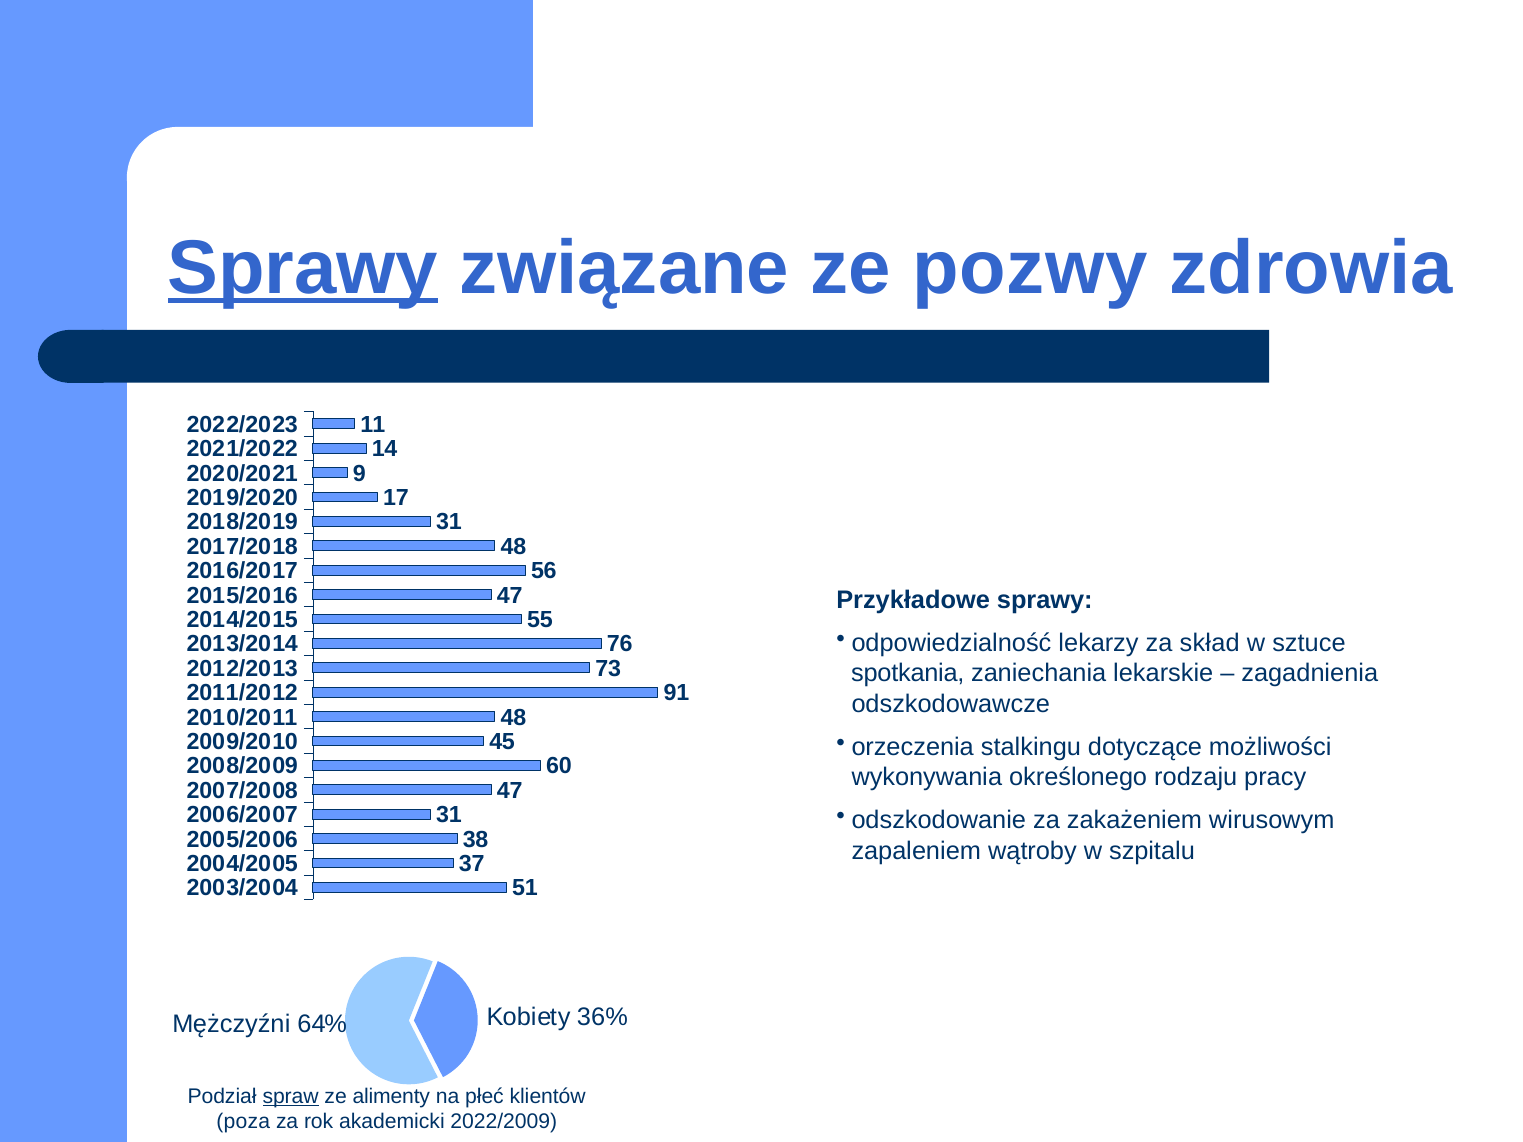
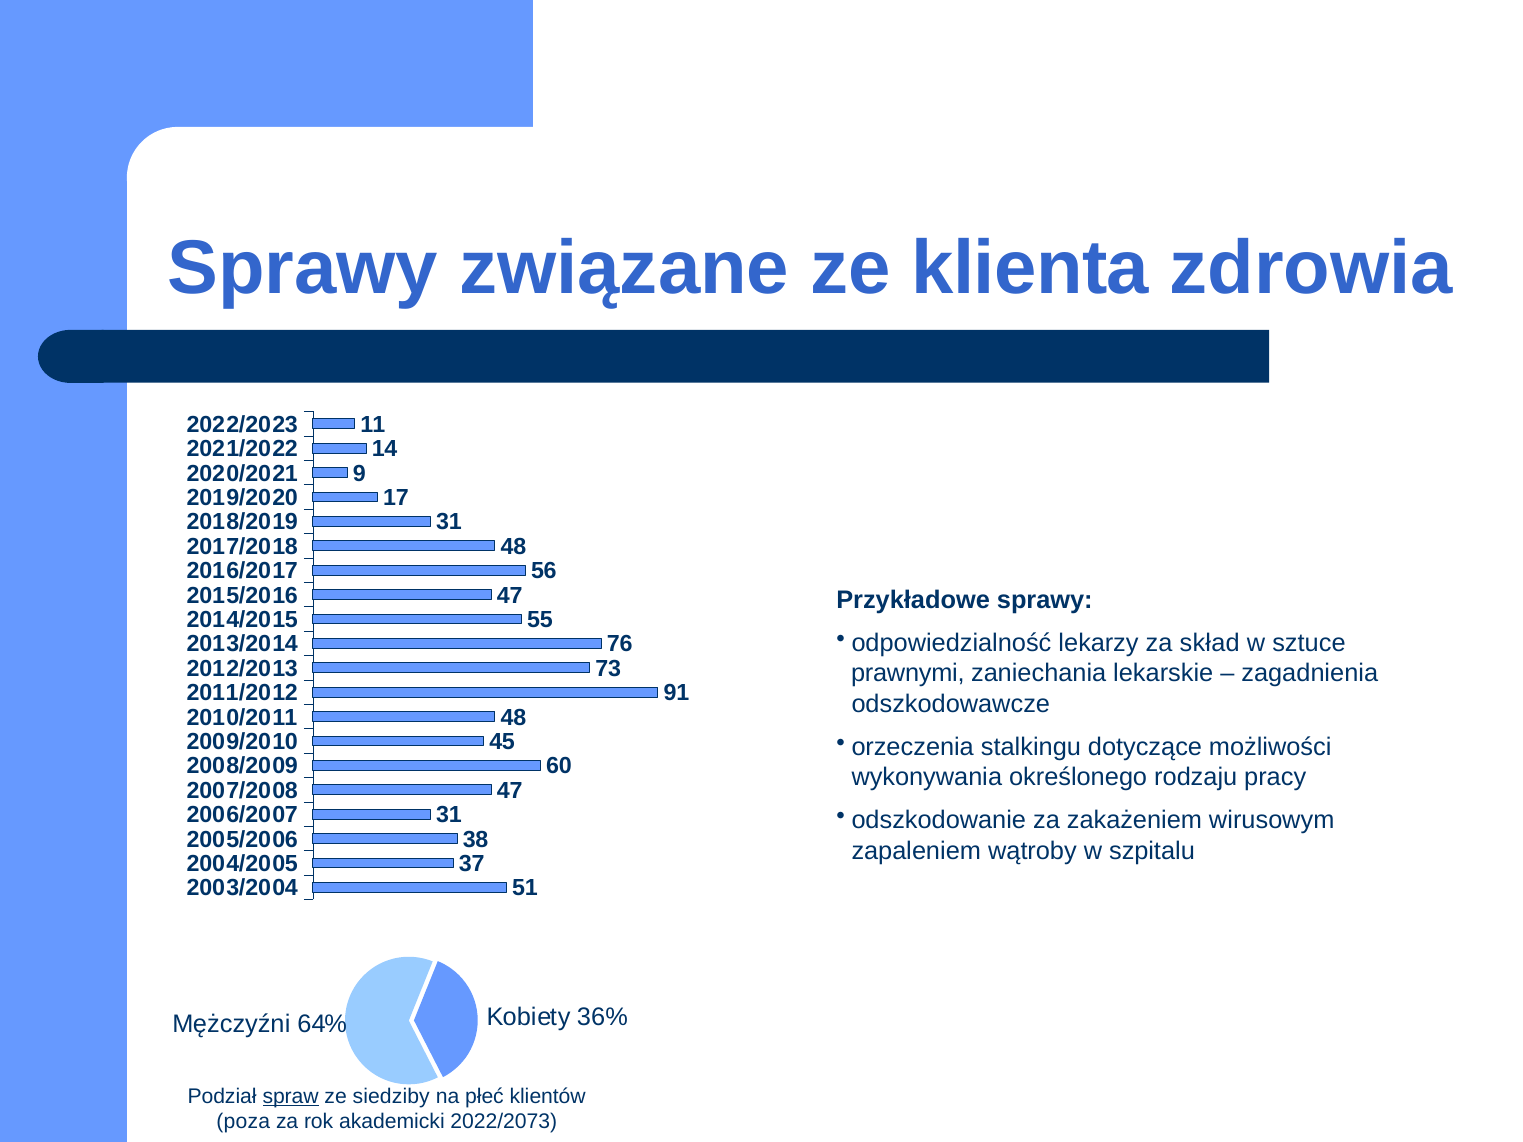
Sprawy underline: present -> none (303, 268)
pozwy: pozwy -> klienta (1030, 268)
spotkania: spotkania -> prawnymi (908, 673)
alimenty: alimenty -> siedziby (391, 1096)
2022/2009: 2022/2009 -> 2022/2073 (504, 1122)
